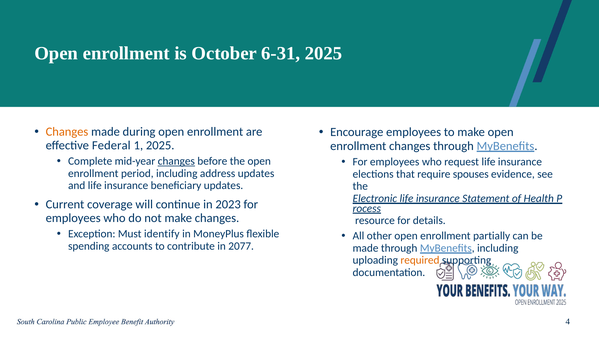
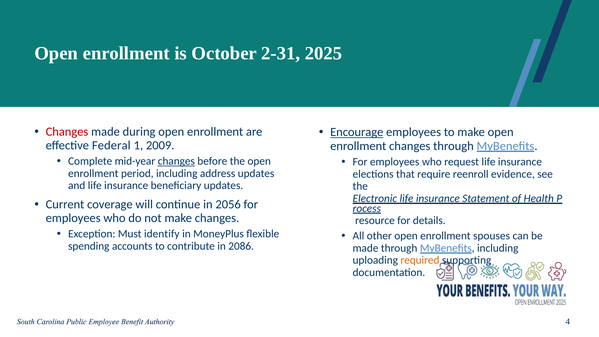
6-31: 6-31 -> 2-31 (281, 53)
Changes colour: orange -> red (67, 132)
Encourage underline: none -> present (357, 132)
1 2025: 2025 -> 2009 (160, 145)
spouses: spouses -> reenroll (471, 174)
2023: 2023 -> 2056 (228, 204)
partially: partially -> spouses (492, 236)
2077: 2077 -> 2086 (241, 246)
